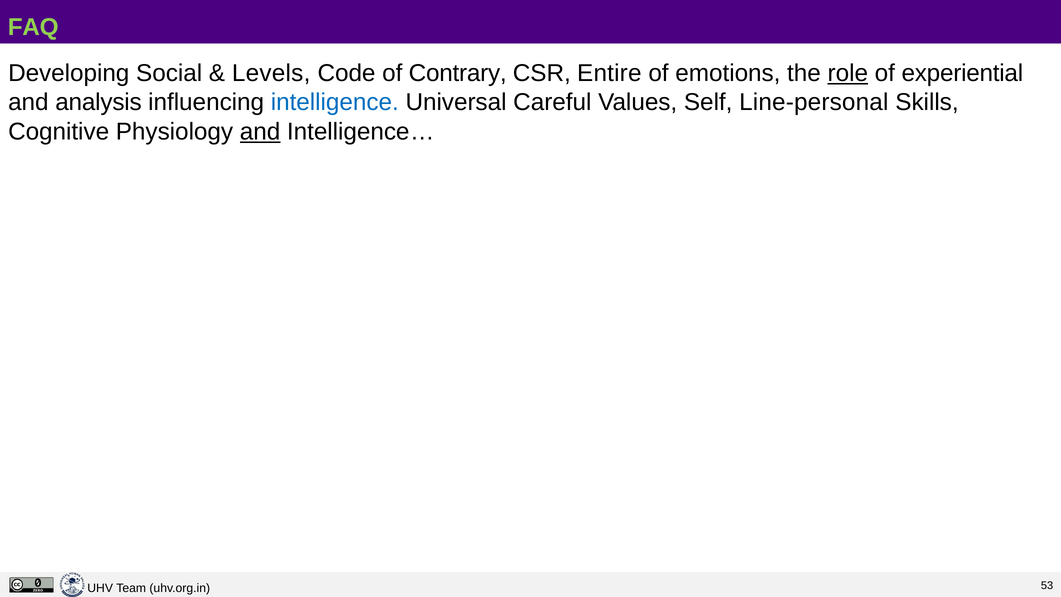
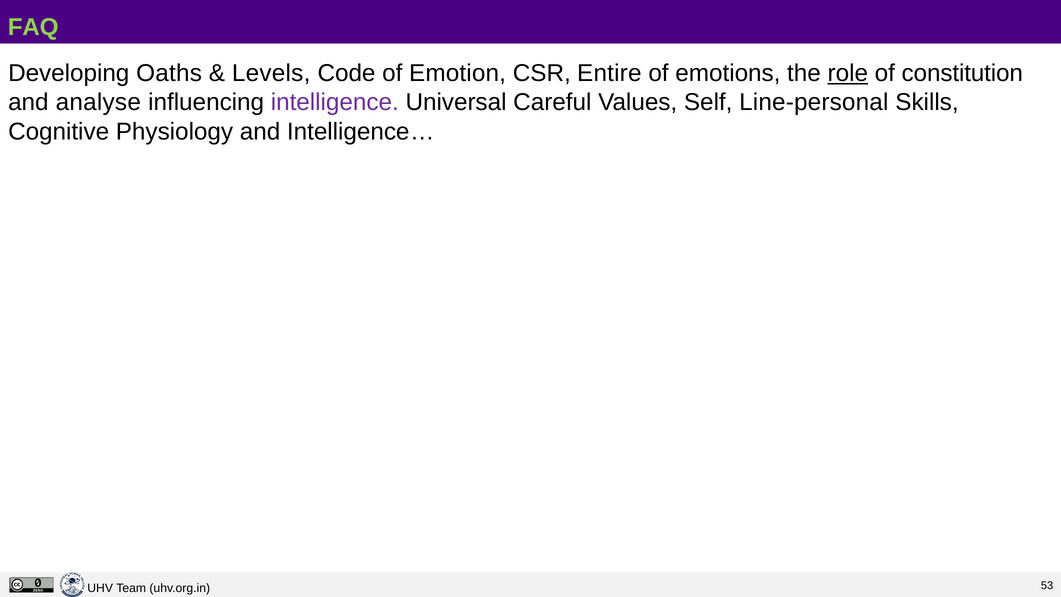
Social: Social -> Oaths (169, 73)
Contrary: Contrary -> Emotion (457, 73)
experiential: experiential -> constitution (962, 73)
analysis: analysis -> analyse (98, 102)
intelligence colour: blue -> purple (335, 102)
and underline: present -> none (260, 132)
